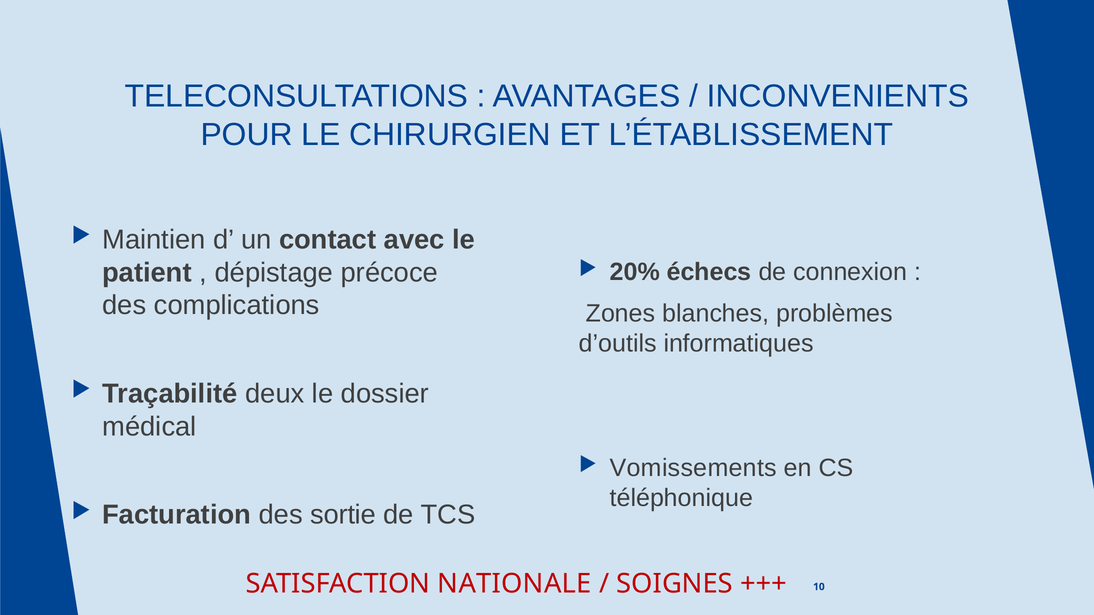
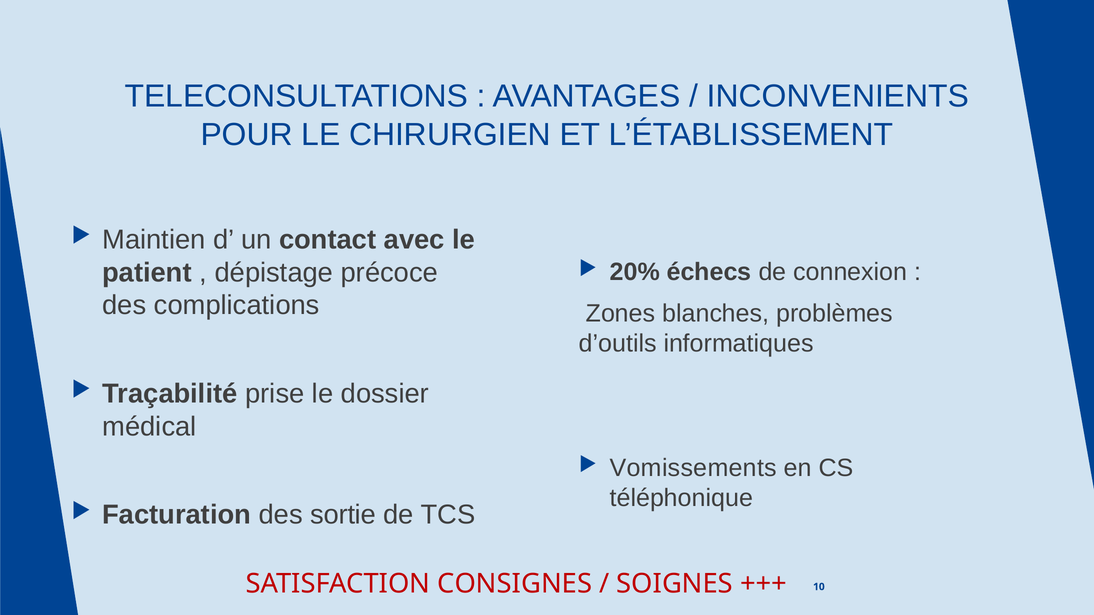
deux: deux -> prise (275, 394)
NATIONALE: NATIONALE -> CONSIGNES (515, 584)
